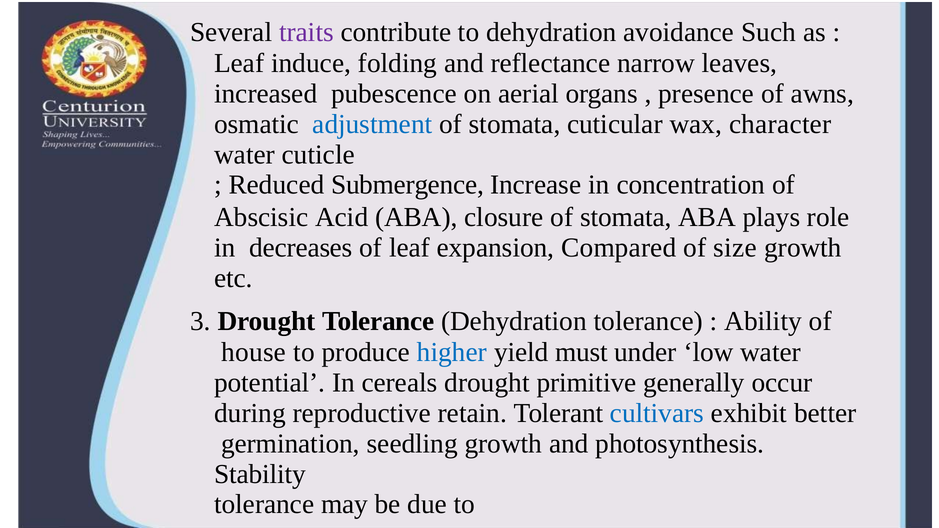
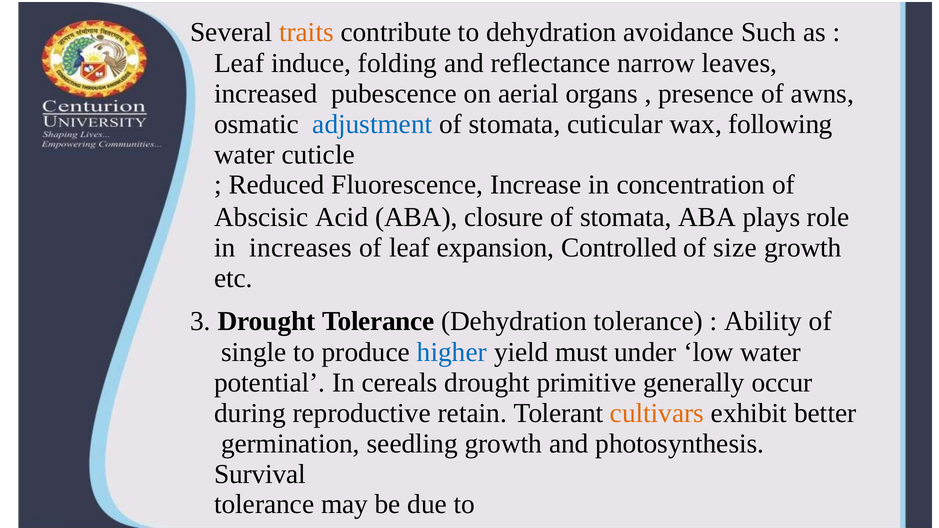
traits colour: purple -> orange (306, 32)
character: character -> following (780, 124)
Submergence: Submergence -> Fluorescence (407, 185)
decreases: decreases -> increases (301, 248)
Compared: Compared -> Controlled (619, 248)
house: house -> single (254, 352)
cultivars colour: blue -> orange (657, 413)
Stability: Stability -> Survival (260, 474)
